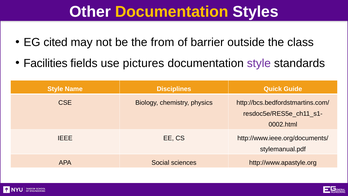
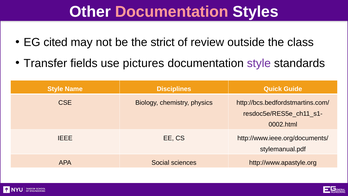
Documentation colour: yellow -> pink (172, 12)
from: from -> strict (163, 42)
barrier: barrier -> review (207, 42)
Facilities: Facilities -> Transfer (45, 63)
